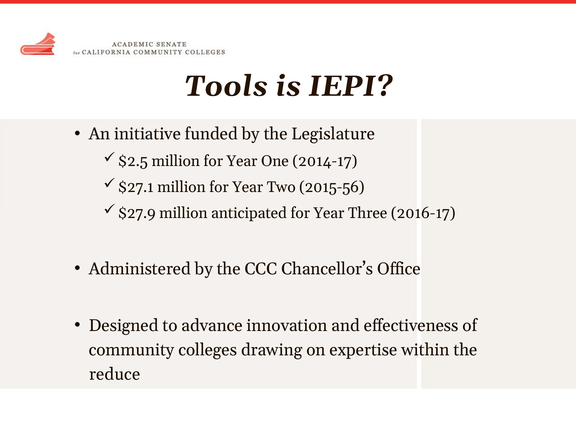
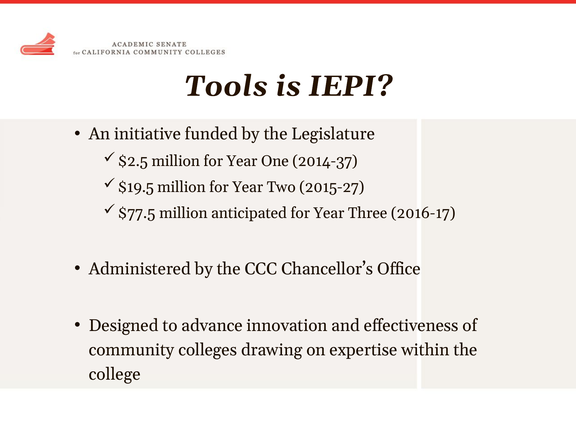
2014-17: 2014-17 -> 2014-37 (325, 161)
$27.1: $27.1 -> $19.5 (136, 187)
2015-56: 2015-56 -> 2015-27 (332, 187)
$27.9: $27.9 -> $77.5 (137, 213)
reduce: reduce -> college (115, 374)
